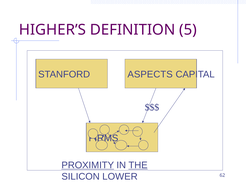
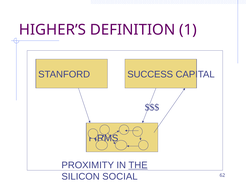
5: 5 -> 1 (188, 30)
ASPECTS: ASPECTS -> SUCCESS (150, 75)
PROXIMITY underline: present -> none (88, 166)
LOWER: LOWER -> SOCIAL (120, 177)
